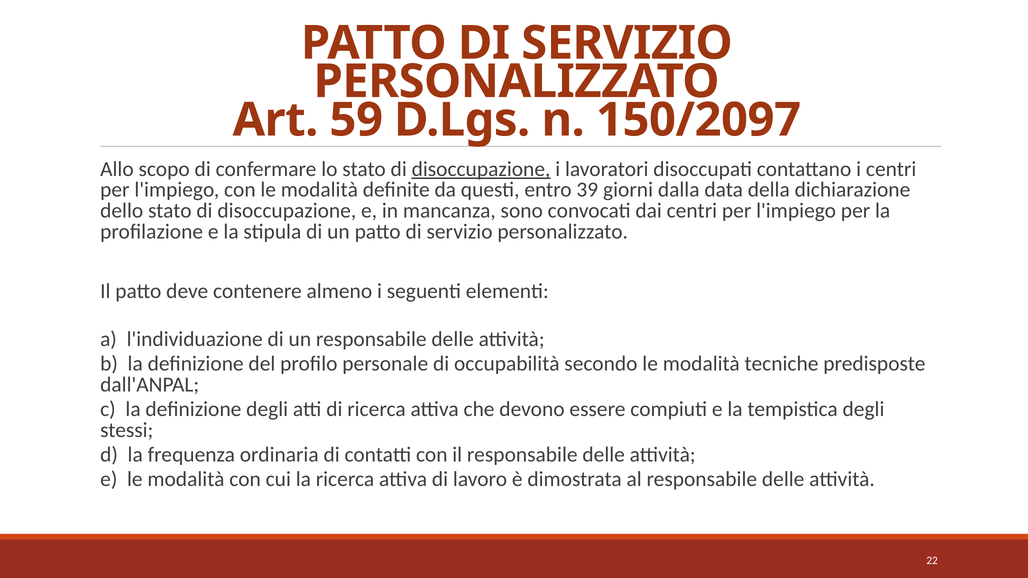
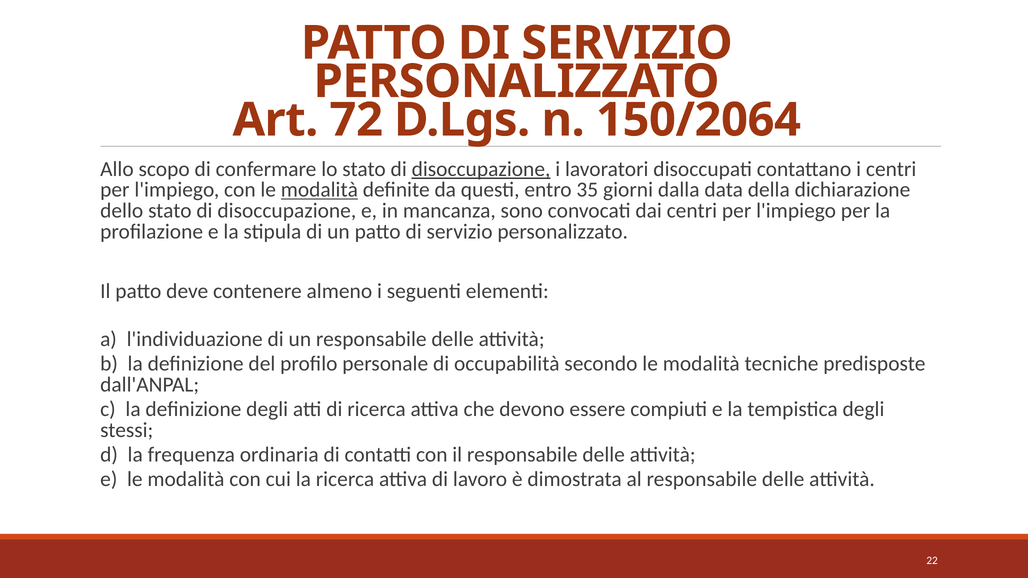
59: 59 -> 72 (356, 120)
150/2097: 150/2097 -> 150/2064 (698, 120)
modalità underline: none -> present (319, 190)
39: 39 -> 35 (587, 190)
